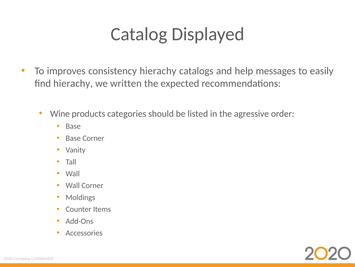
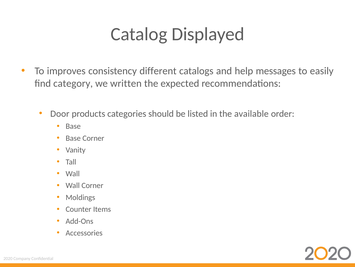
consistency hierachy: hierachy -> different (158, 71)
find hierachy: hierachy -> category (73, 83)
Wine: Wine -> Door (60, 113)
agressive: agressive -> available (251, 113)
